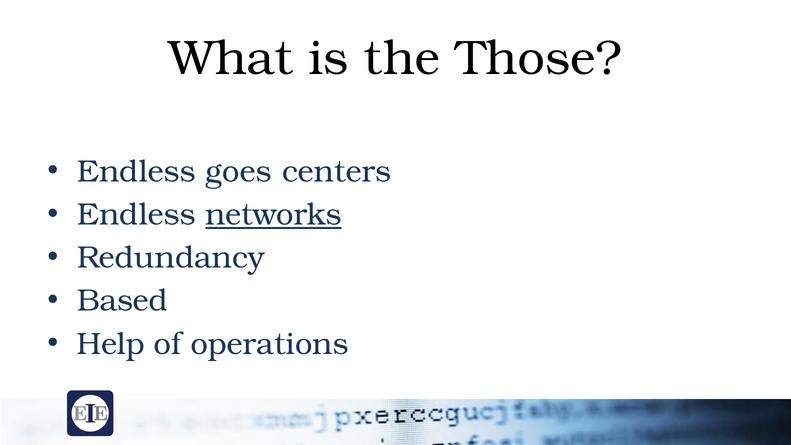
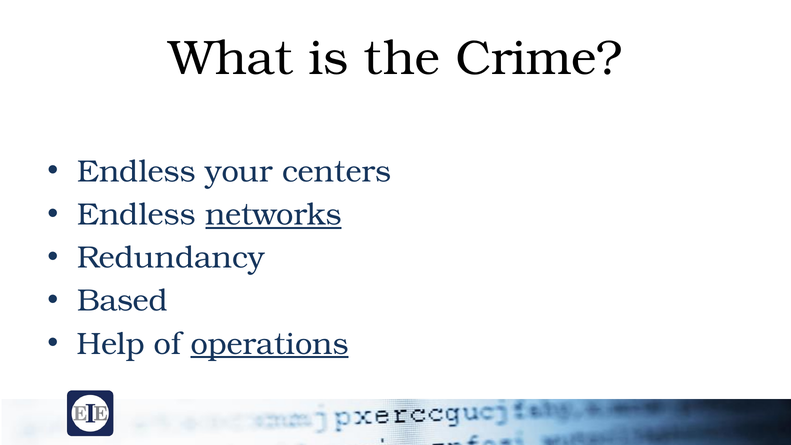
Those: Those -> Crime (539, 58)
goes: goes -> your (239, 171)
operations underline: none -> present (270, 344)
